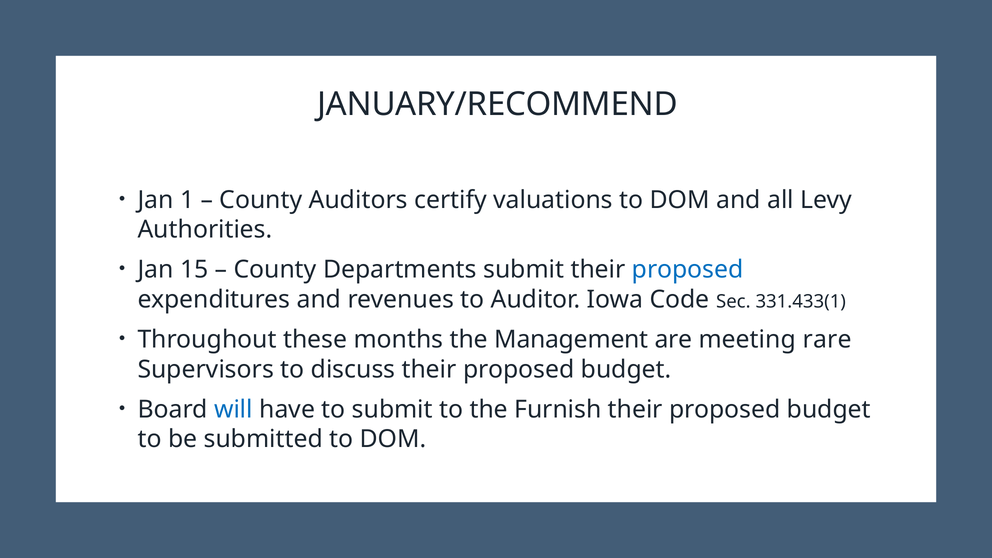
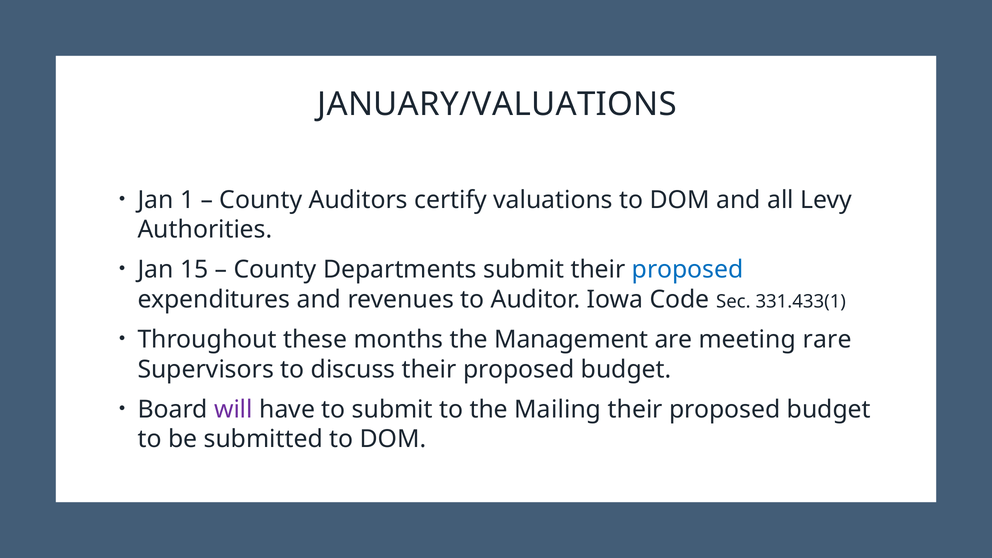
JANUARY/RECOMMEND: JANUARY/RECOMMEND -> JANUARY/VALUATIONS (497, 105)
will colour: blue -> purple (233, 409)
Furnish: Furnish -> Mailing (558, 409)
